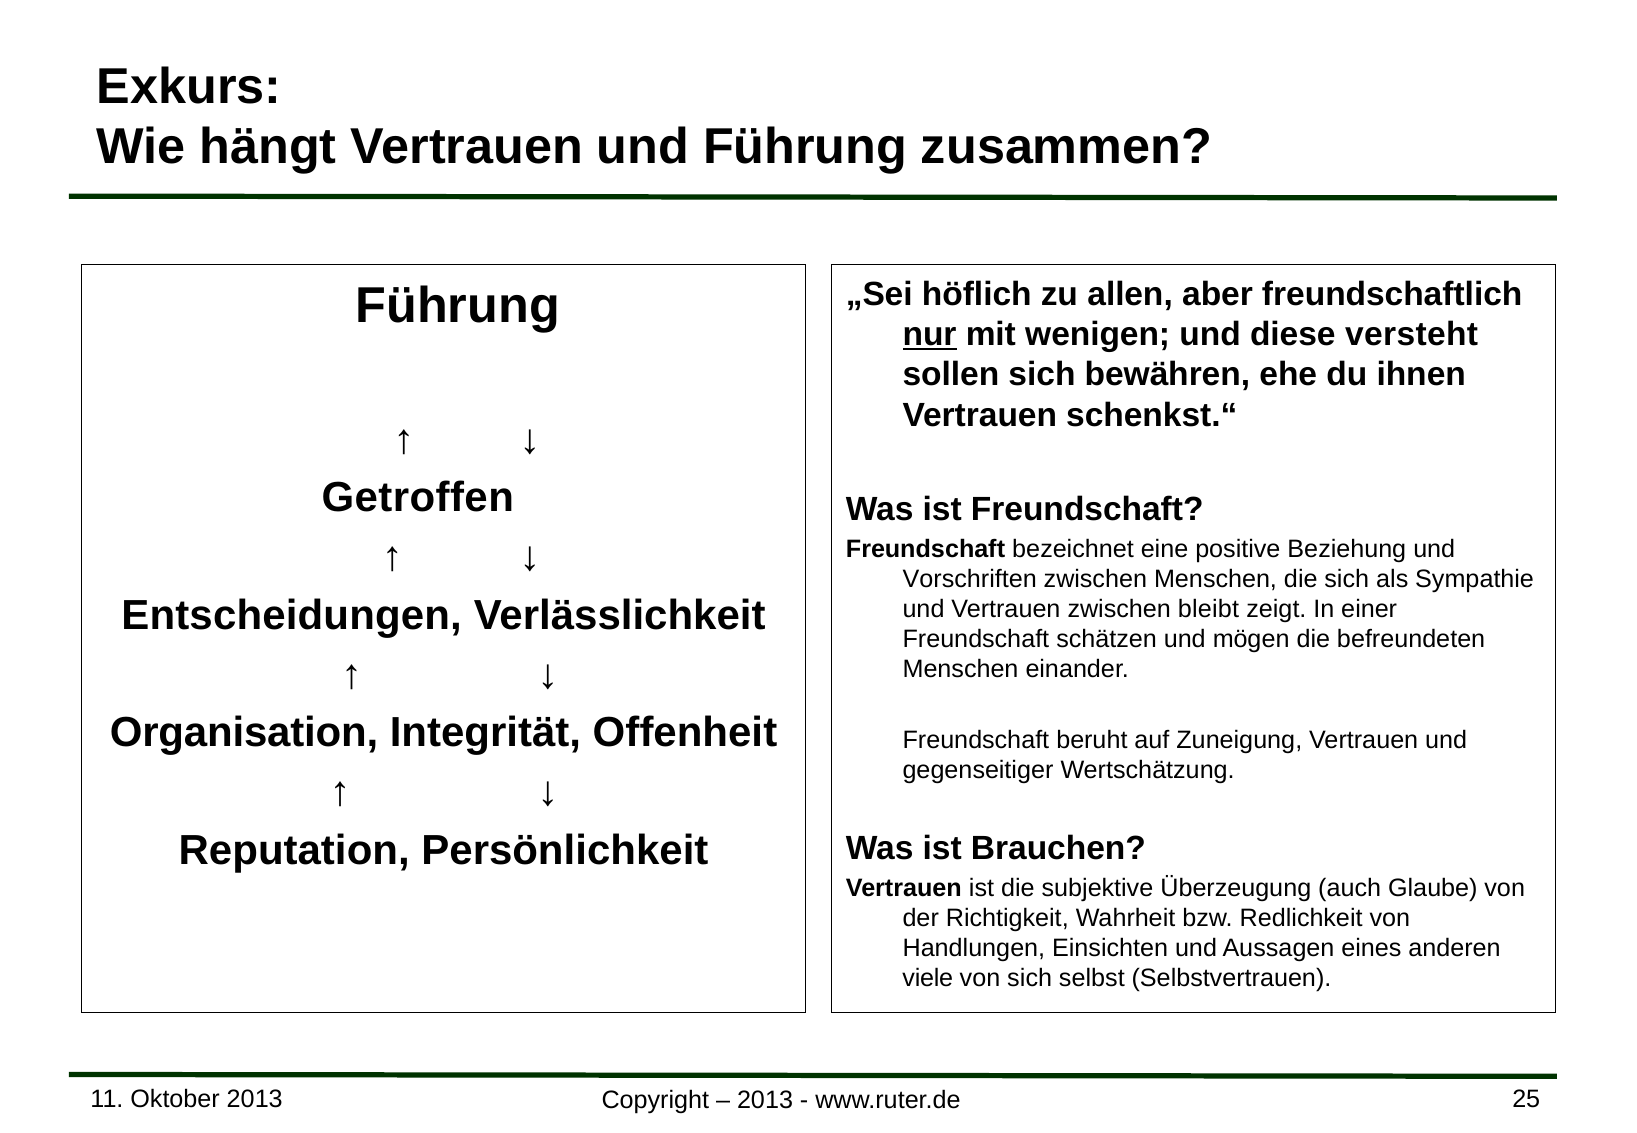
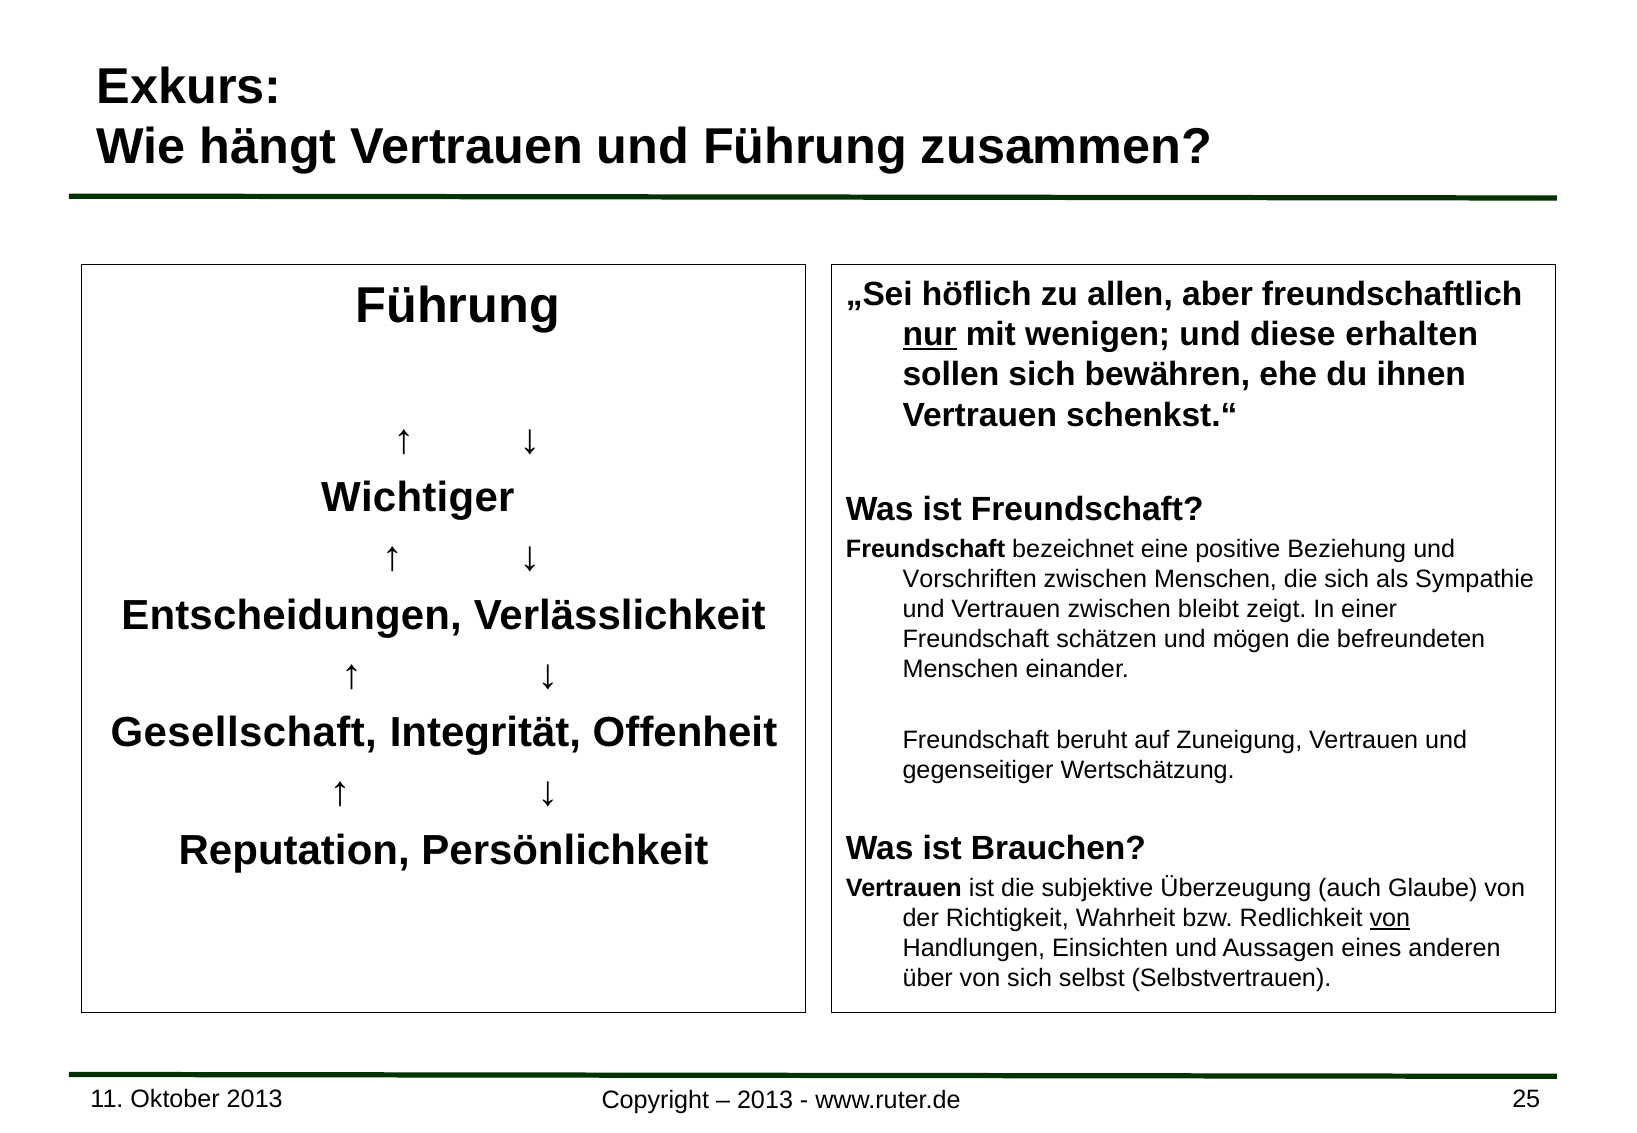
versteht: versteht -> erhalten (1412, 335)
Getroffen: Getroffen -> Wichtiger (418, 498)
Organisation: Organisation -> Gesellschaft (244, 733)
von underline: none -> present (1390, 918)
viele: viele -> über (928, 979)
